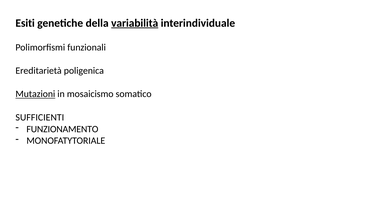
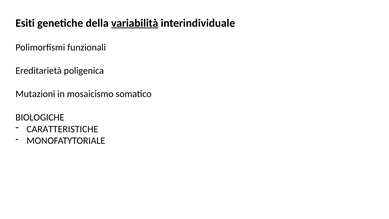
Mutazioni underline: present -> none (35, 94)
SUFFICIENTI: SUFFICIENTI -> BIOLOGICHE (40, 117)
FUNZIONAMENTO: FUNZIONAMENTO -> CARATTERISTICHE (62, 129)
